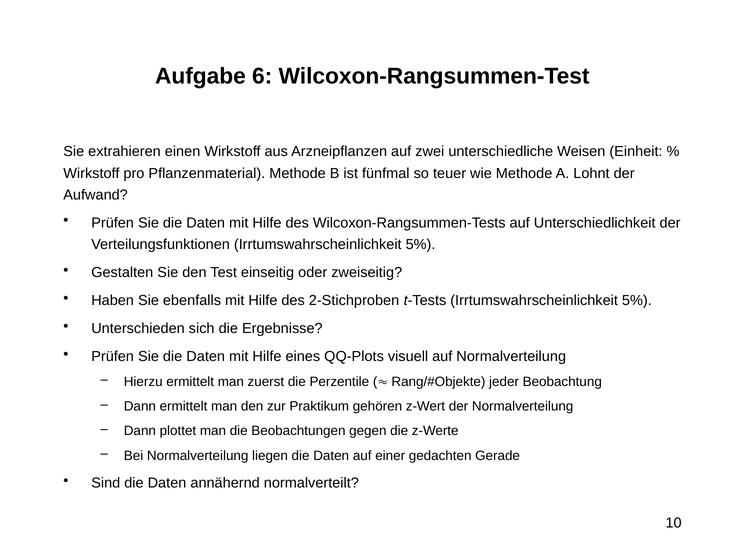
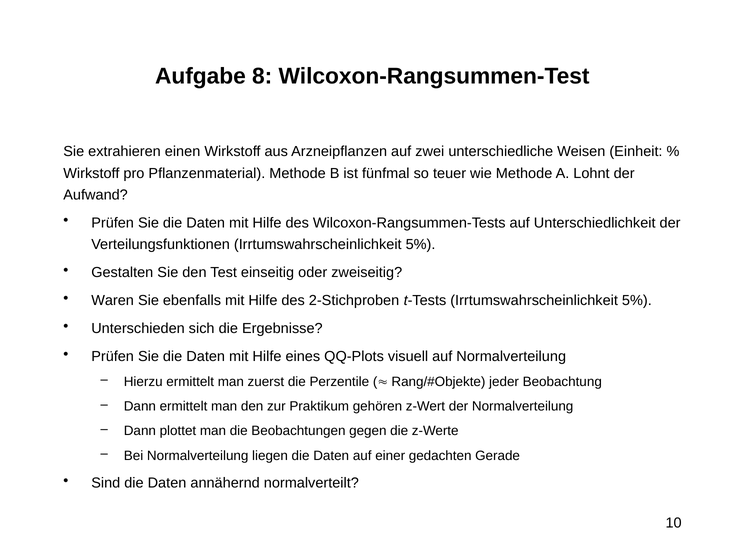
6: 6 -> 8 (262, 76)
Haben: Haben -> Waren (113, 300)
